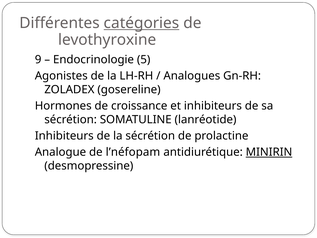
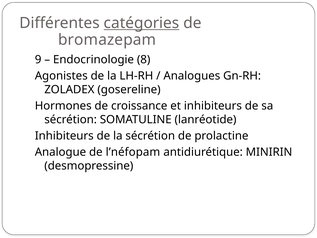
levothyroxine: levothyroxine -> bromazepam (107, 40)
5: 5 -> 8 (144, 59)
MINIRIN underline: present -> none (269, 152)
